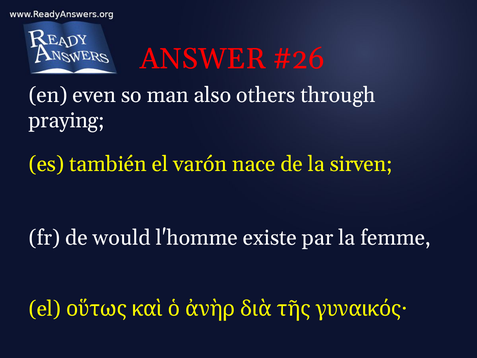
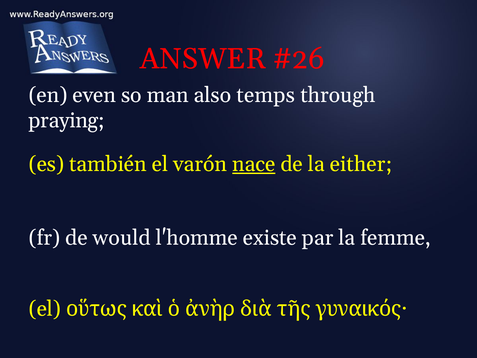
others: others -> temps (266, 95)
nace underline: none -> present (254, 164)
sirven: sirven -> either (361, 164)
